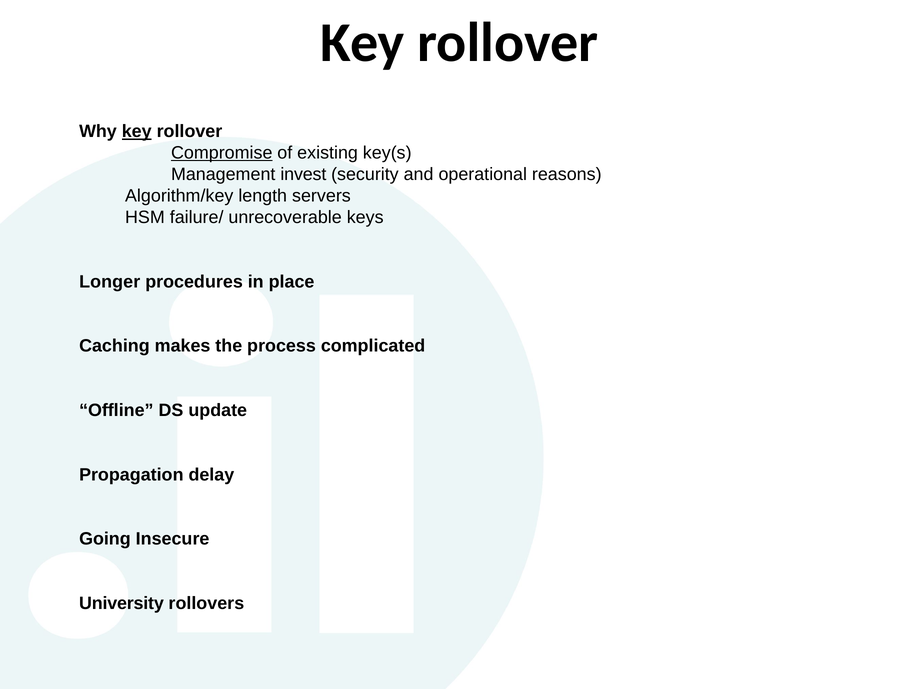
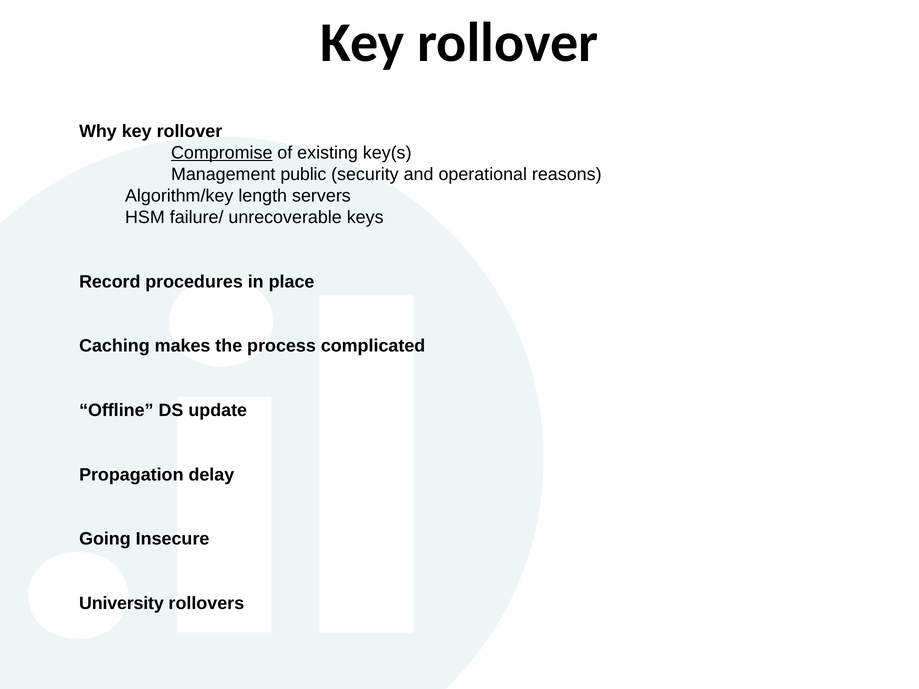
key underline: present -> none (137, 132)
invest: invest -> public (303, 175)
Longer: Longer -> Record (110, 282)
